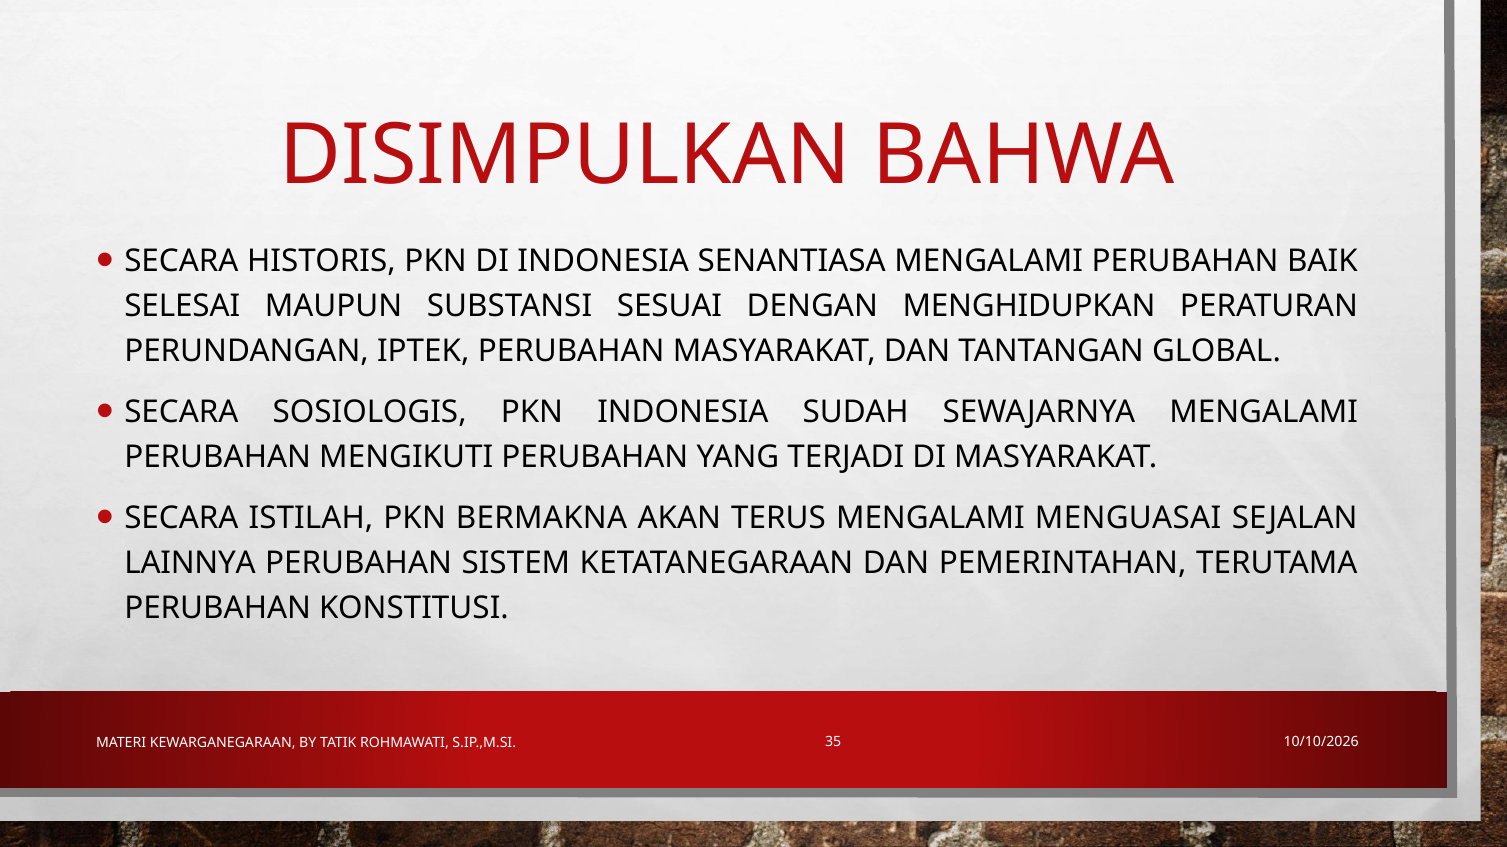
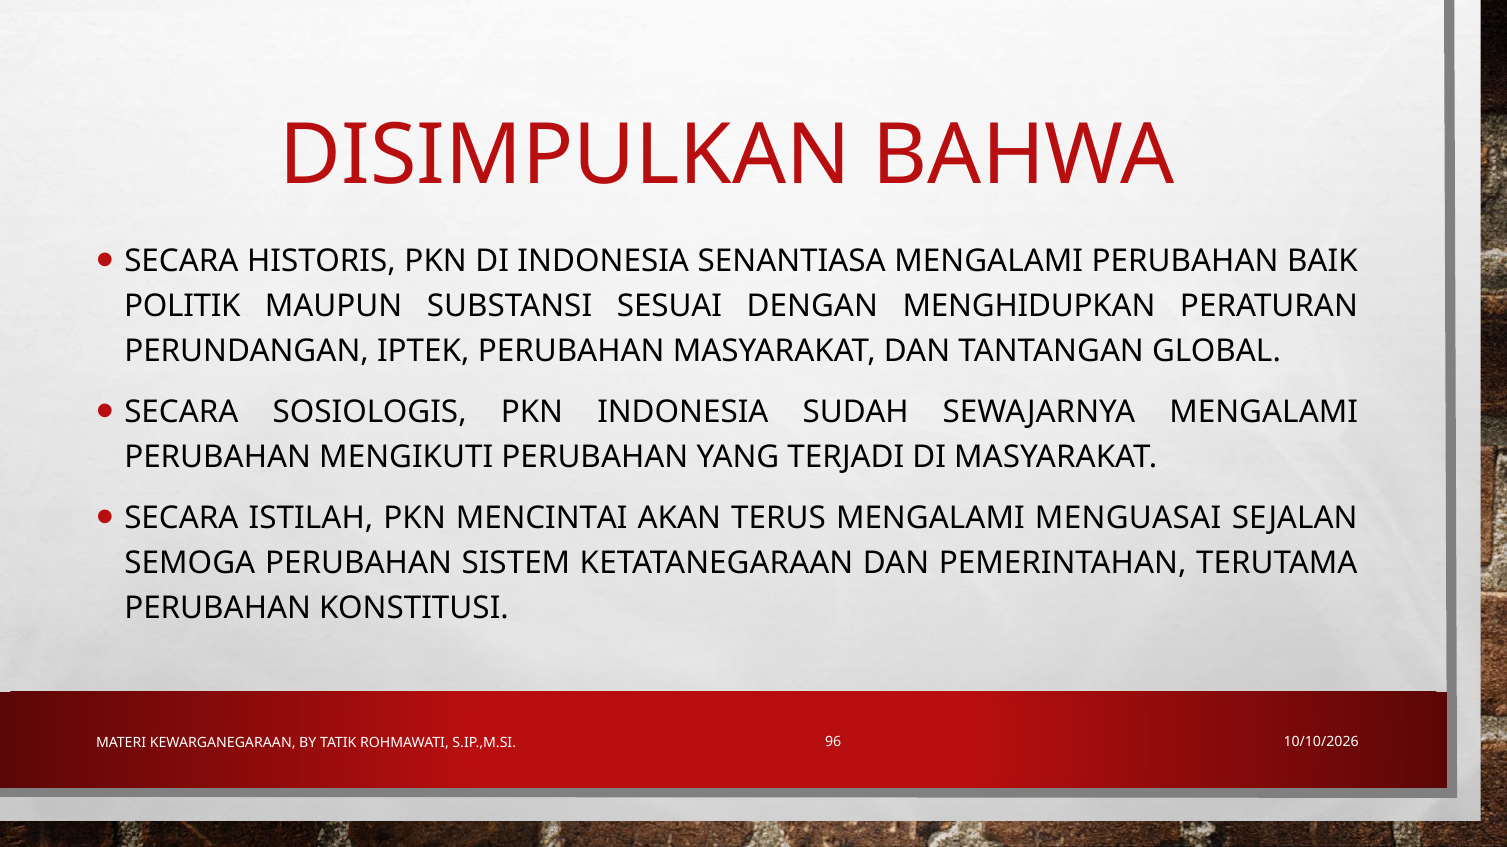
SELESAI: SELESAI -> POLITIK (182, 306)
BERMAKNA: BERMAKNA -> MENCINTAI (542, 519)
LAINNYA: LAINNYA -> SEMOGA (190, 564)
35: 35 -> 96 (833, 742)
